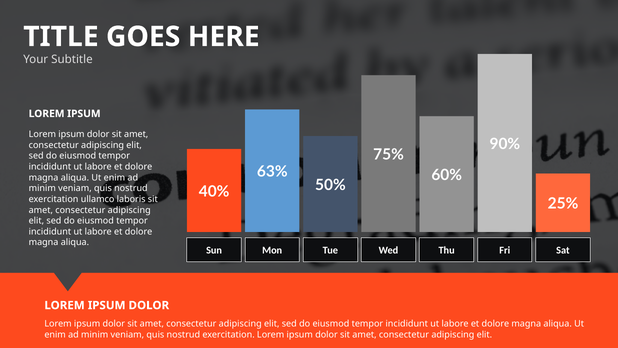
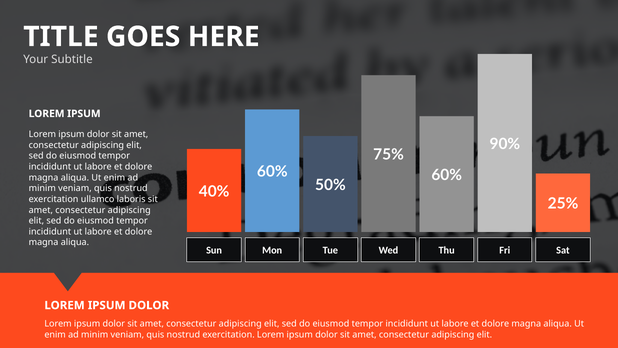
63%: 63% -> 60% (272, 172)
